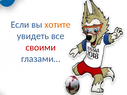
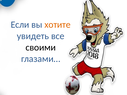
своими colour: red -> black (41, 48)
